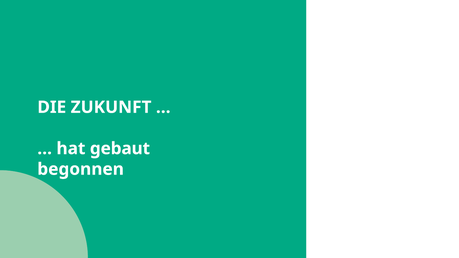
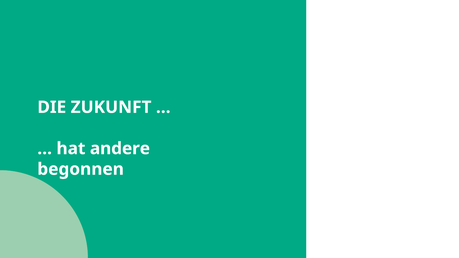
gebaut: gebaut -> andere (120, 149)
